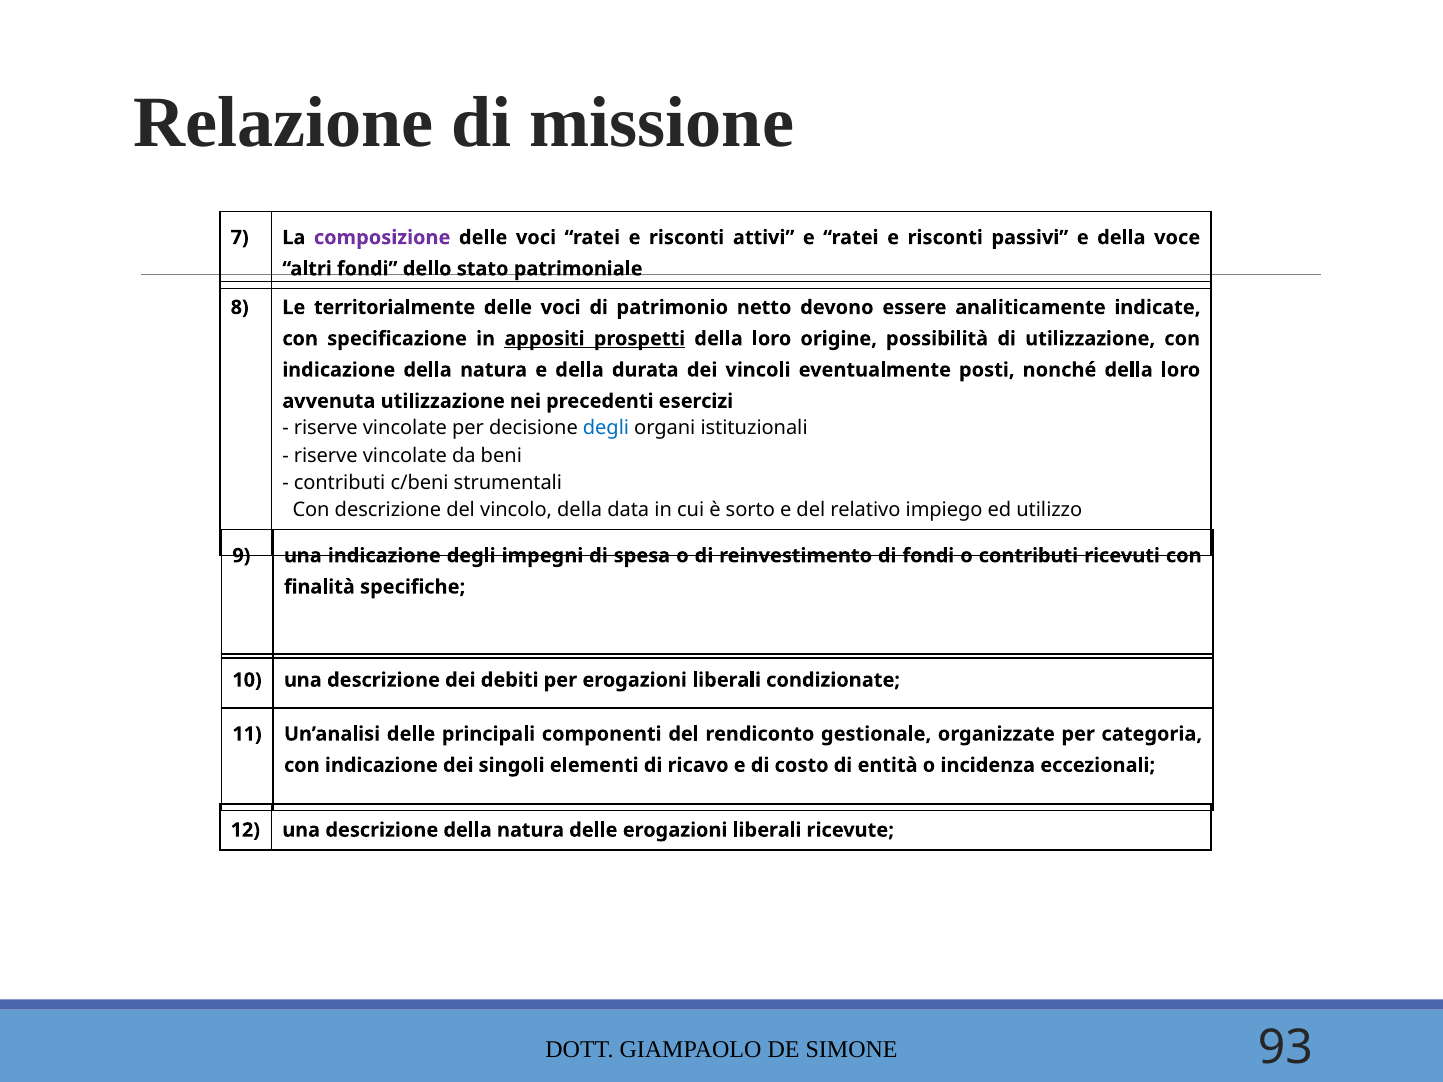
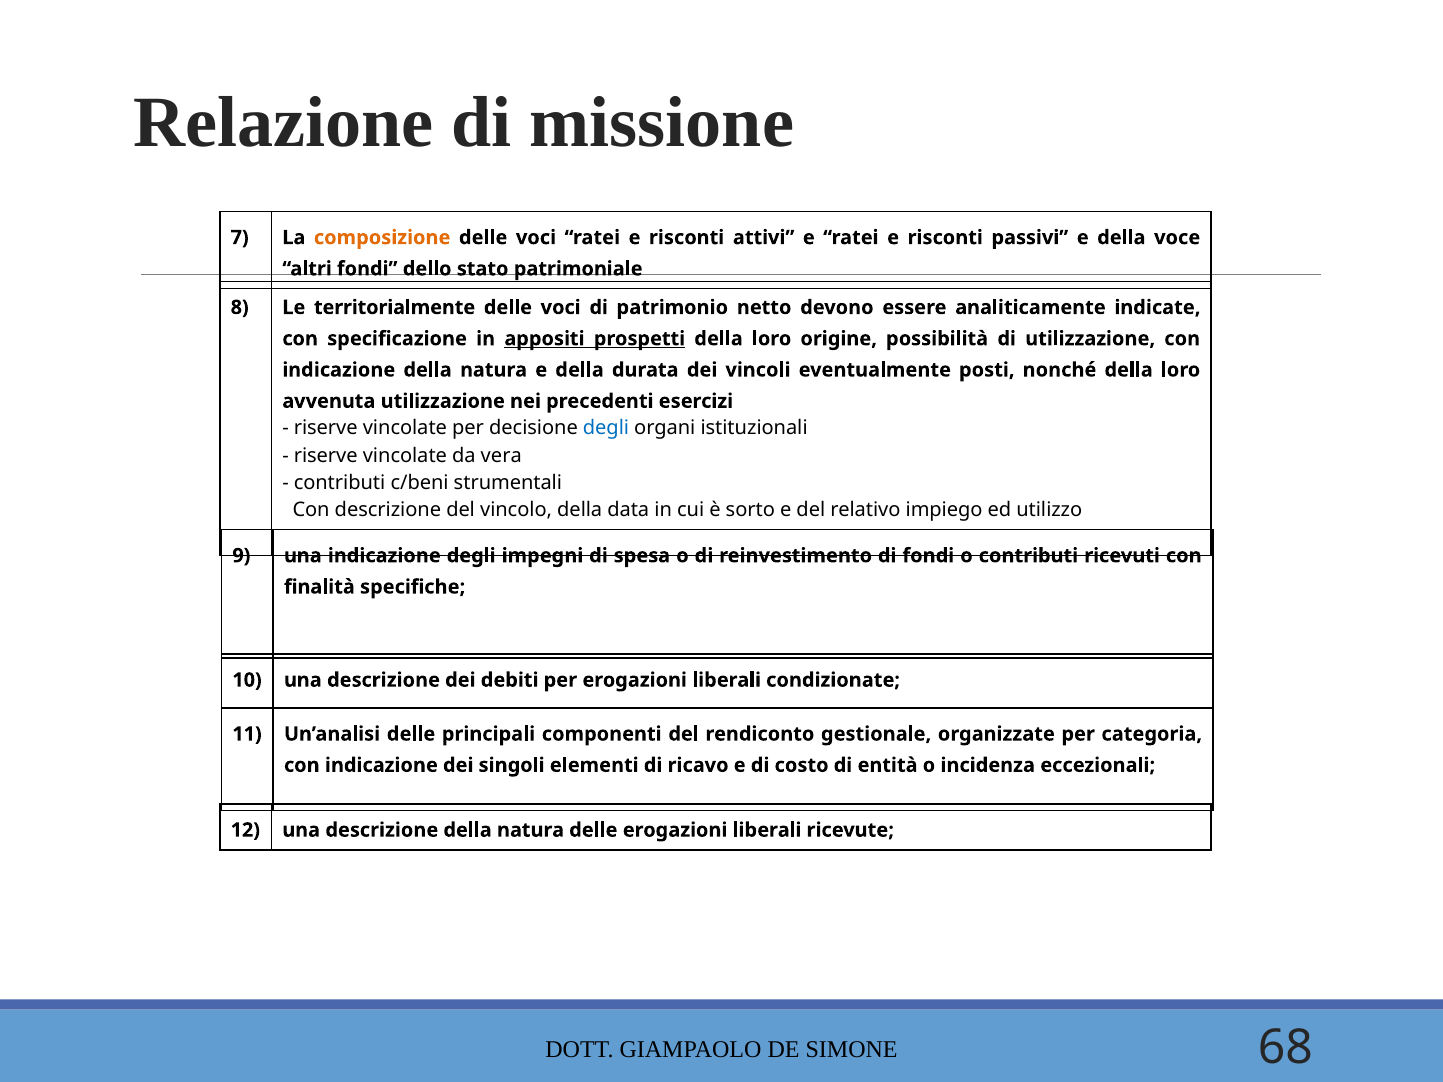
composizione colour: purple -> orange (382, 238)
beni: beni -> vera (501, 456)
93: 93 -> 68 (1285, 1048)
